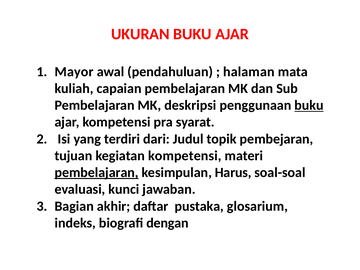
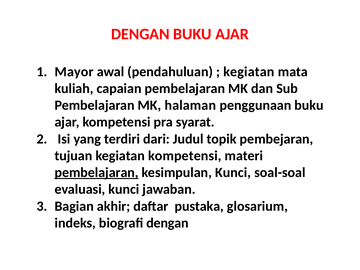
UKURAN: UKURAN -> DENGAN (140, 34)
halaman: halaman -> kegiatan (249, 72)
deskripsi: deskripsi -> halaman (190, 105)
buku underline: present -> none (309, 105)
kesimpulan Harus: Harus -> Kunci (233, 173)
